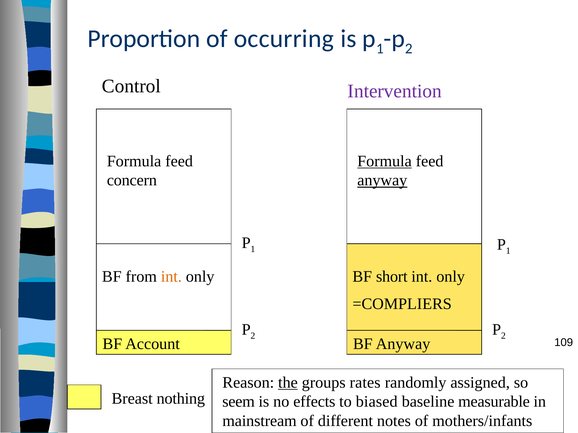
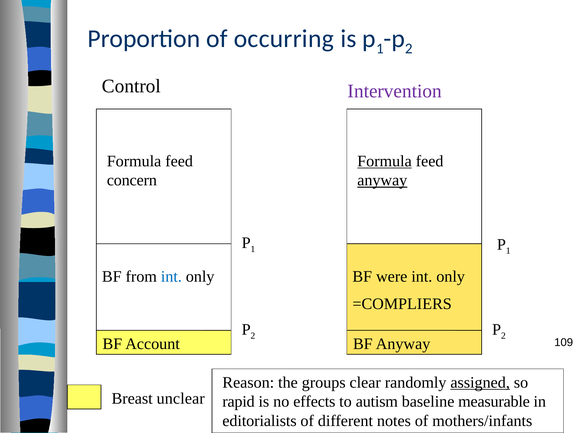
int colour: orange -> blue (171, 277)
short: short -> were (392, 277)
the underline: present -> none (288, 383)
rates: rates -> clear (365, 383)
assigned underline: none -> present (480, 383)
nothing: nothing -> unclear (181, 399)
seem: seem -> rapid (239, 402)
biased: biased -> autism (377, 402)
mainstream: mainstream -> editorialists (260, 421)
